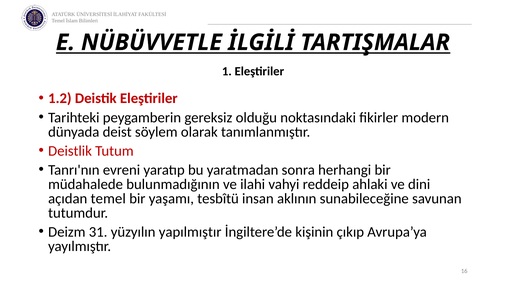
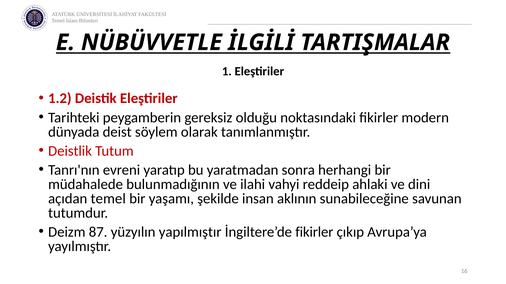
tesbîtü: tesbîtü -> şekilde (218, 199)
31: 31 -> 87 (98, 232)
İngiltere’de kişinin: kişinin -> fikirler (314, 232)
